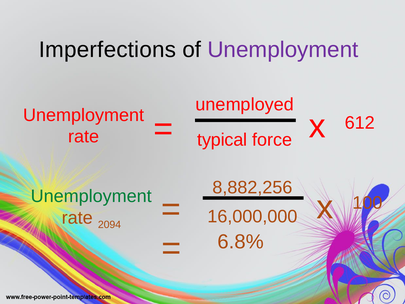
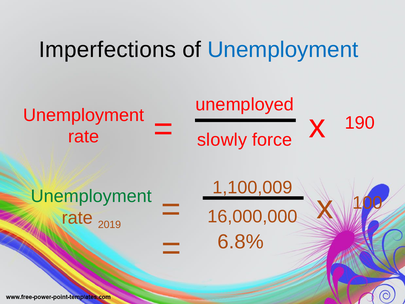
Unemployment colour: purple -> blue (283, 50)
typical: typical -> slowly (222, 140)
612: 612 -> 190 (360, 123)
8,882,256: 8,882,256 -> 1,100,009 (252, 187)
2094: 2094 -> 2019 (109, 225)
